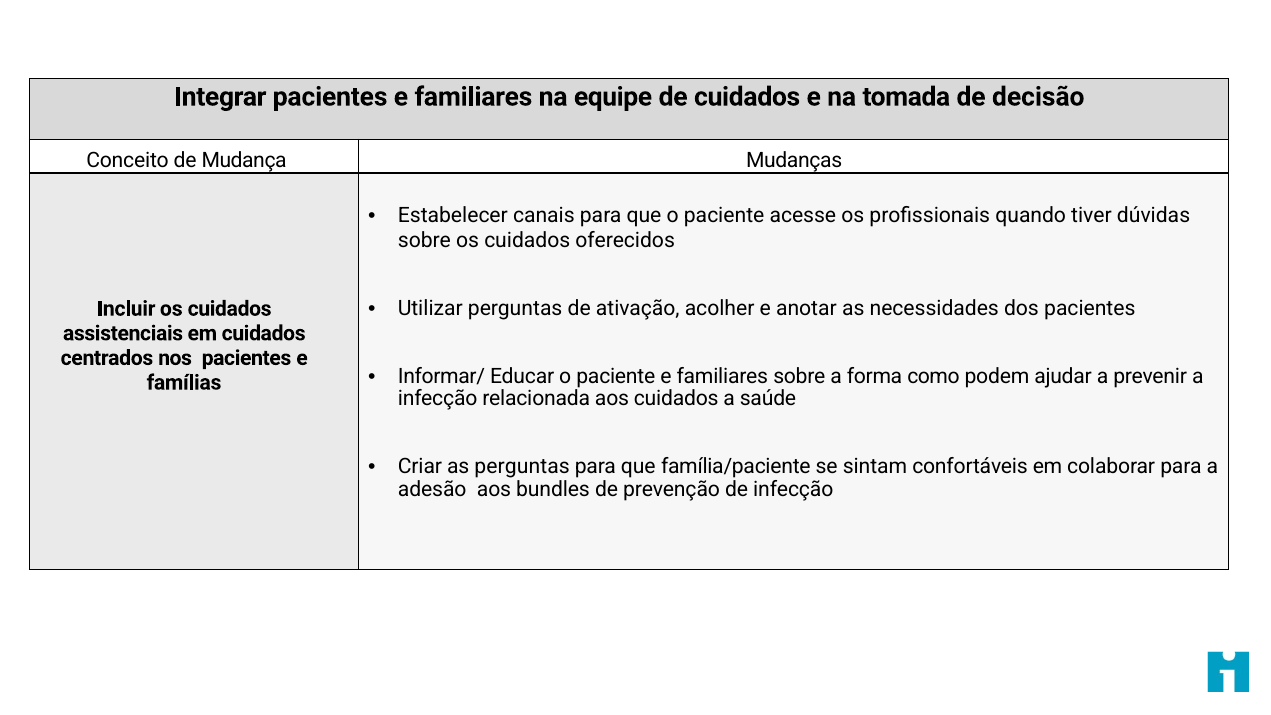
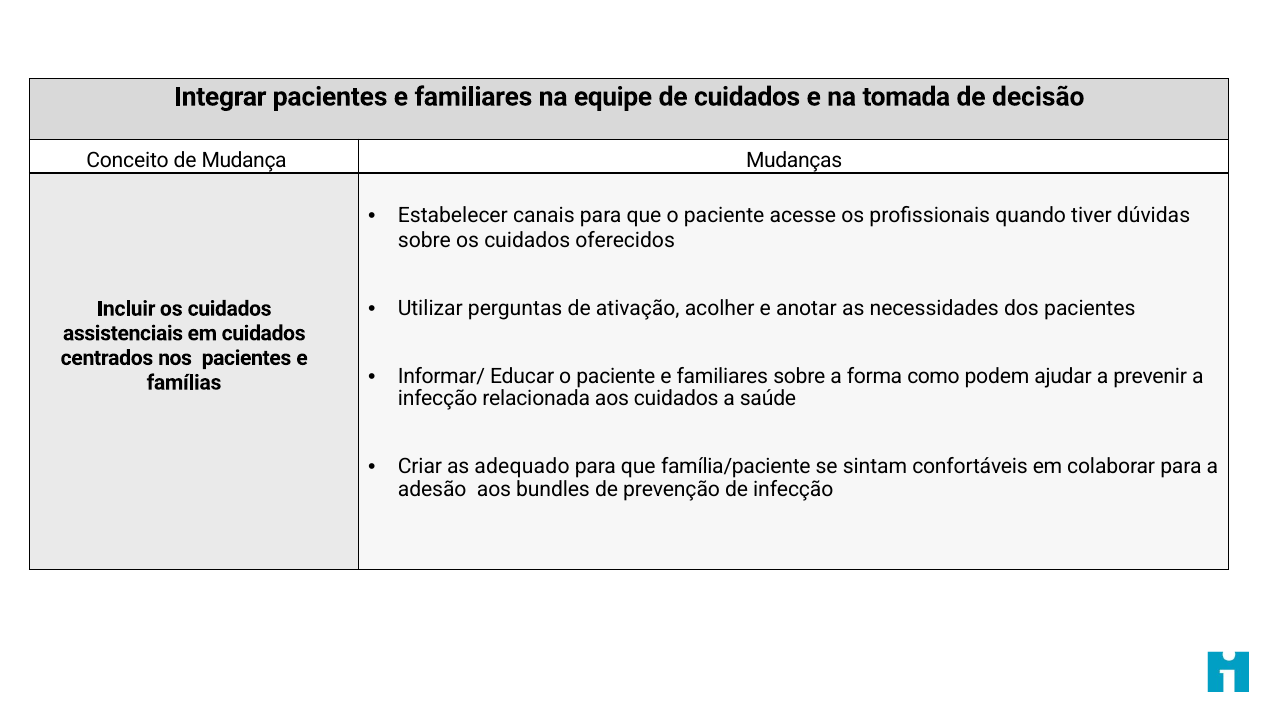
as perguntas: perguntas -> adequado (522, 467)
